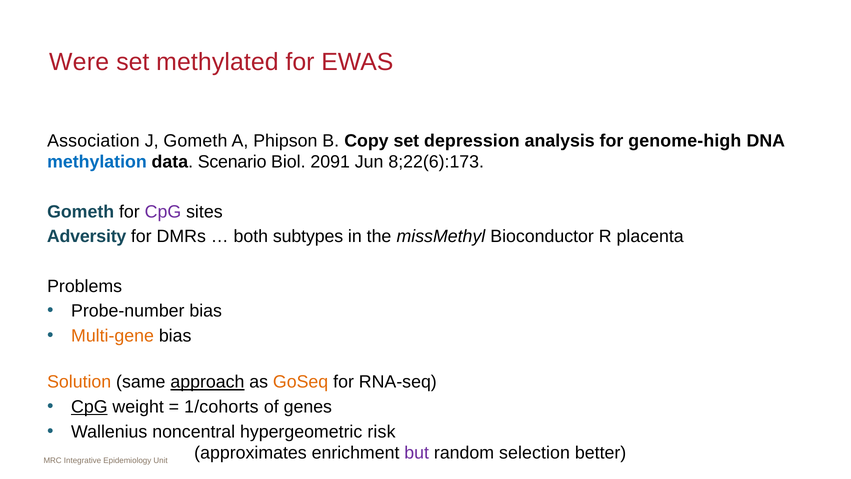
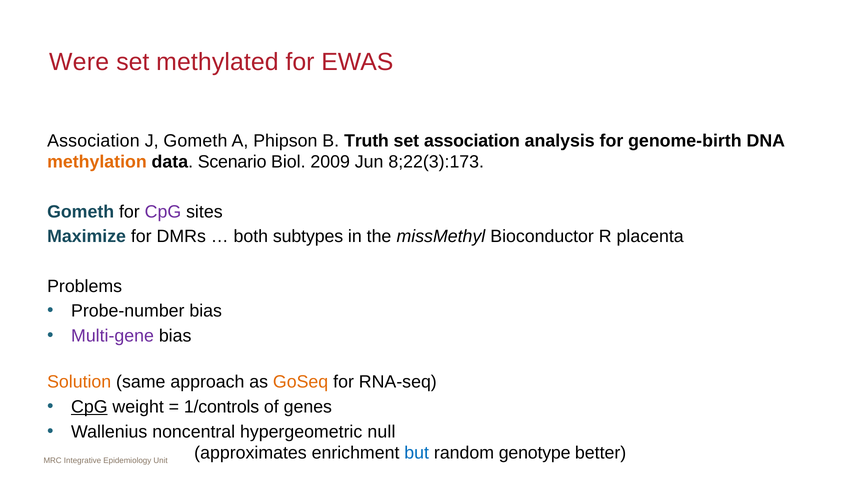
Copy: Copy -> Truth (367, 141)
set depression: depression -> association (472, 141)
genome-high: genome-high -> genome-birth (685, 141)
methylation colour: blue -> orange (97, 162)
2091: 2091 -> 2009 (330, 162)
8;22(6):173: 8;22(6):173 -> 8;22(3):173 (436, 162)
Adversity: Adversity -> Maximize (87, 236)
Multi-gene colour: orange -> purple (113, 336)
approach underline: present -> none (207, 382)
1/cohorts: 1/cohorts -> 1/controls (222, 407)
risk: risk -> null (381, 432)
but colour: purple -> blue (417, 453)
selection: selection -> genotype (535, 453)
